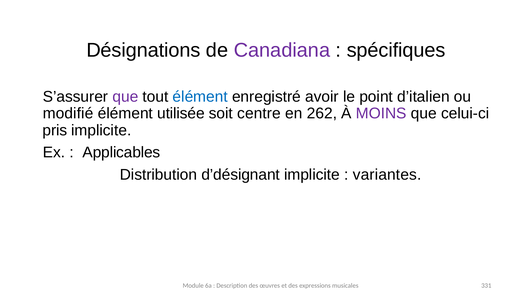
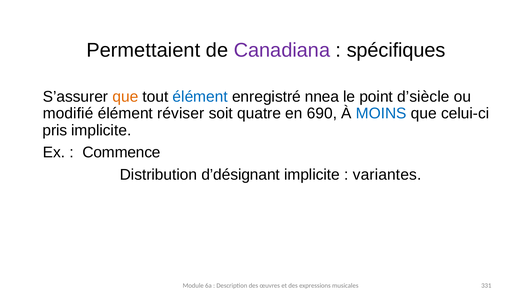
Désignations: Désignations -> Permettaient (143, 50)
que colour: purple -> orange (125, 97)
avoir: avoir -> nnea (322, 97)
d’italien: d’italien -> d’siècle (423, 97)
utilisée: utilisée -> réviser (181, 114)
centre: centre -> quatre (259, 114)
262: 262 -> 690 (322, 114)
MOINS colour: purple -> blue (381, 114)
Applicables: Applicables -> Commence (121, 153)
